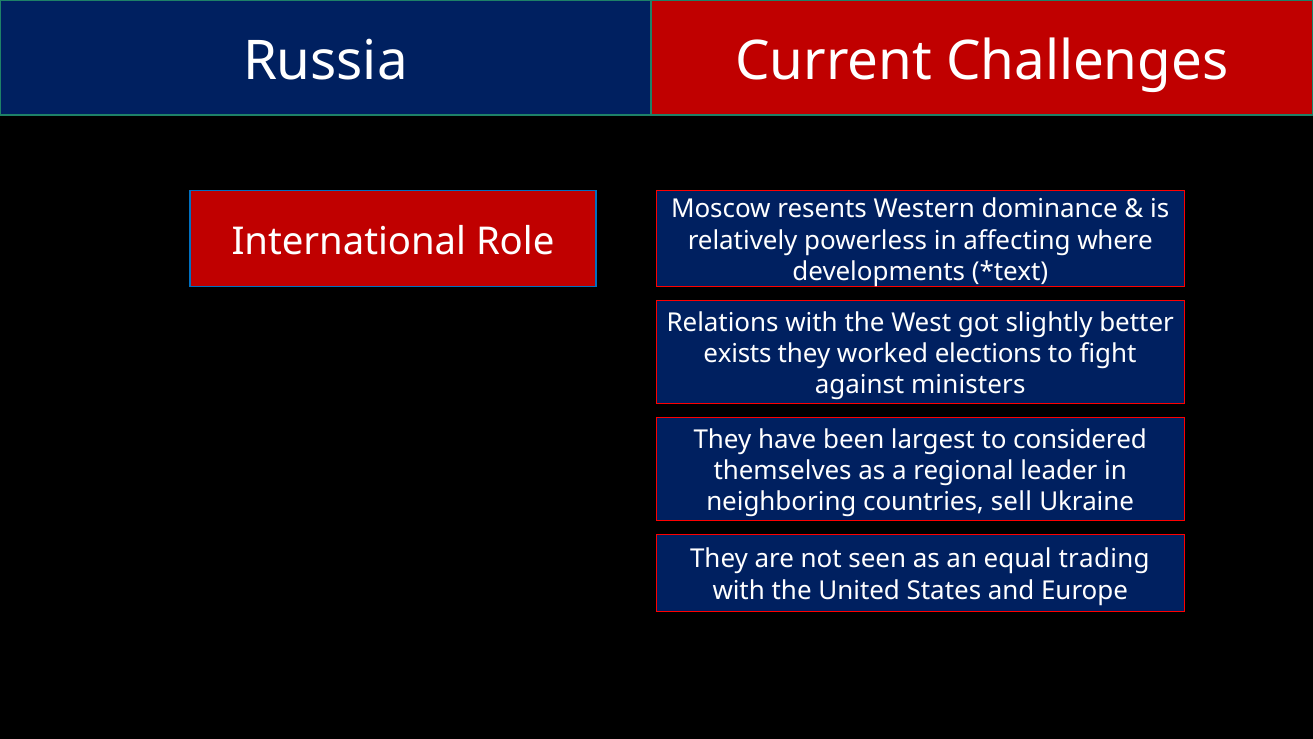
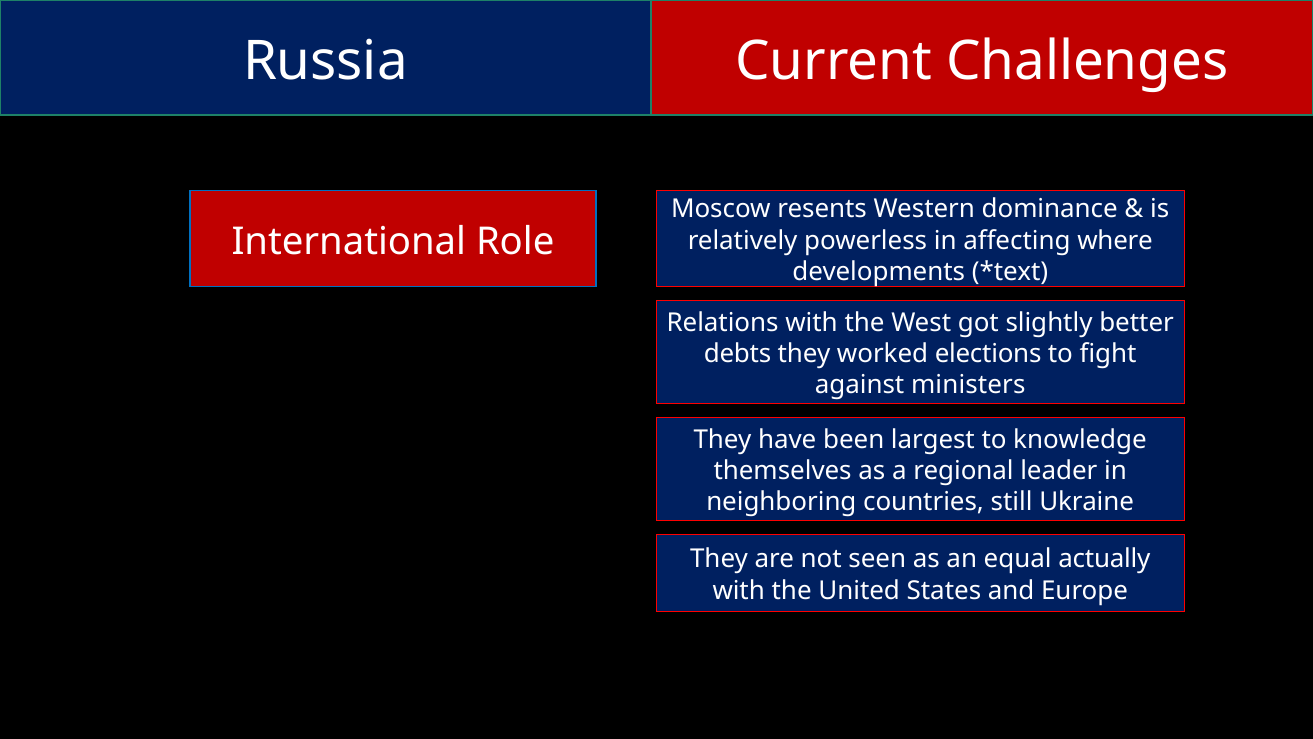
exists: exists -> debts (738, 354)
considered: considered -> knowledge (1080, 439)
sell: sell -> still (1012, 502)
trading: trading -> actually (1104, 559)
